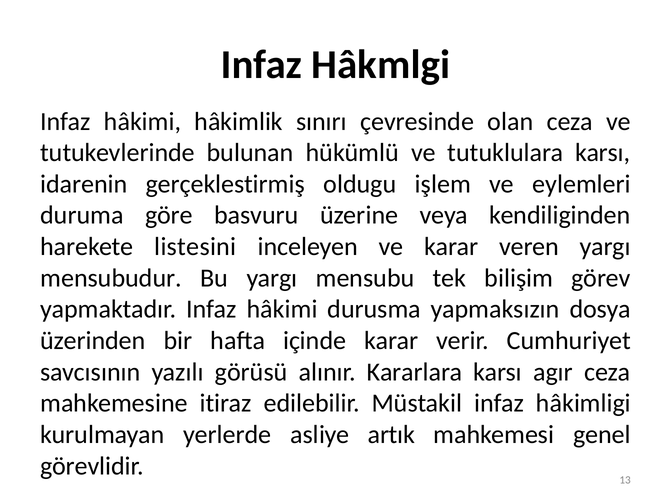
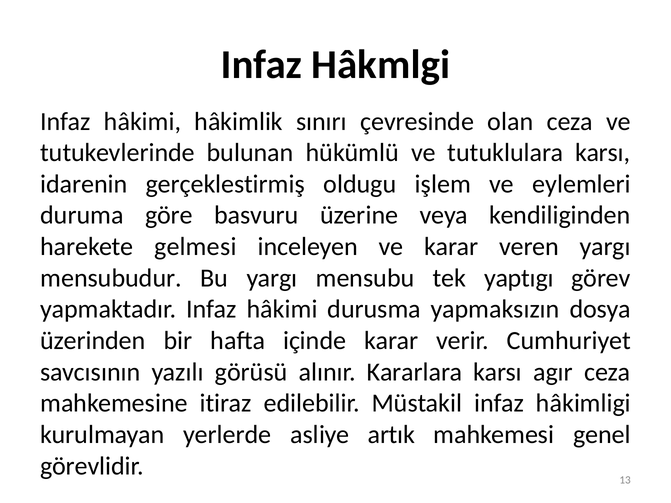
listesini: listesini -> gelmesi (195, 247)
bilişim: bilişim -> yaptıgı (519, 278)
